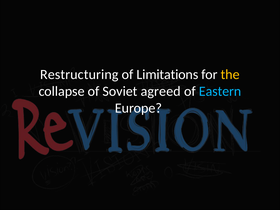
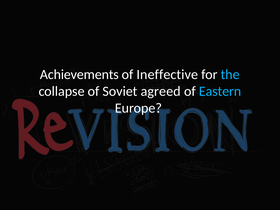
Restructuring: Restructuring -> Achievements (79, 75)
Limitations: Limitations -> Ineffective (167, 75)
the colour: yellow -> light blue (230, 75)
